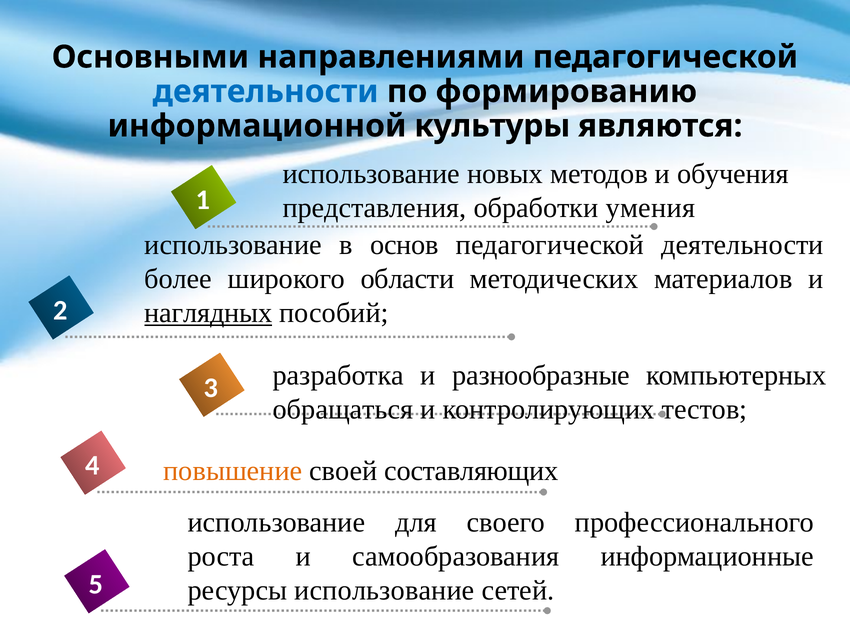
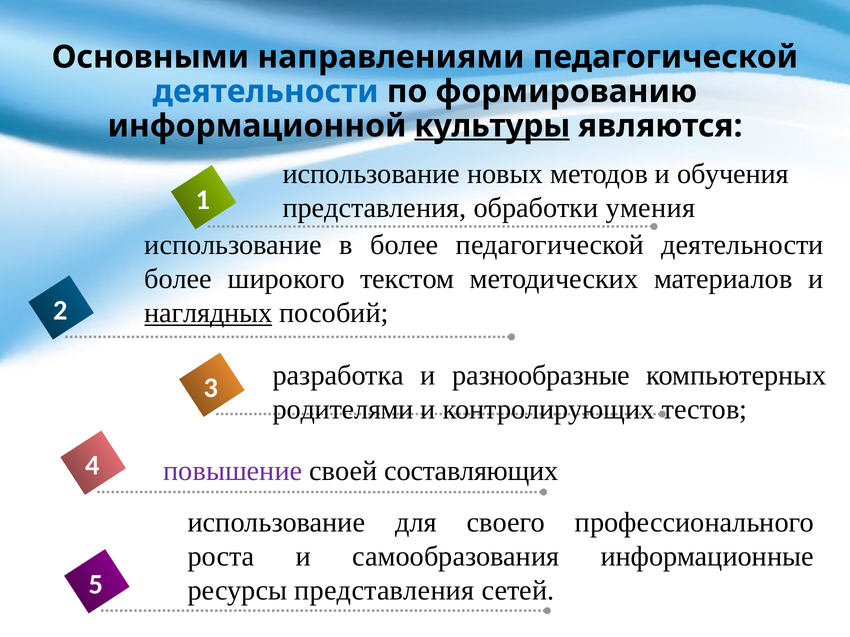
культуры underline: none -> present (492, 126)
в основ: основ -> более (404, 245)
области: области -> текстом (407, 279)
обращаться: обращаться -> родителями (343, 410)
повышение colour: orange -> purple (233, 471)
ресурсы использование: использование -> представления (384, 591)
